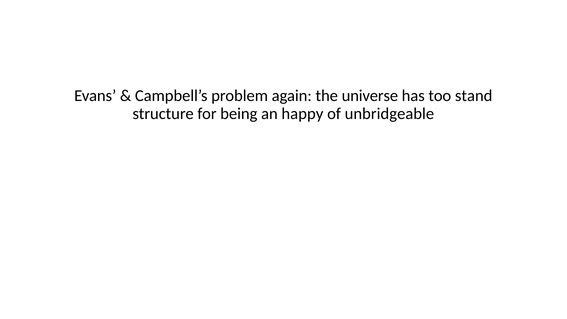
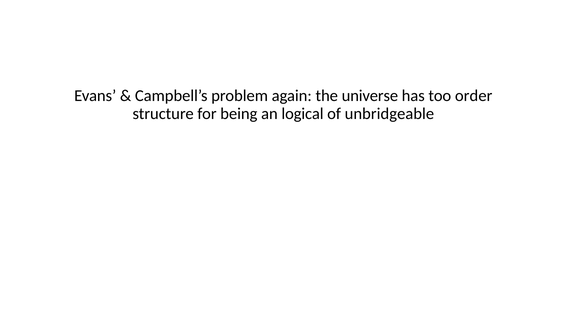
stand: stand -> order (474, 96)
happy: happy -> logical (302, 114)
